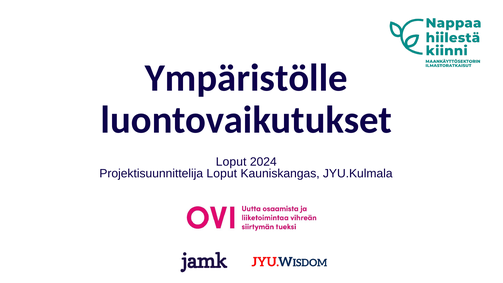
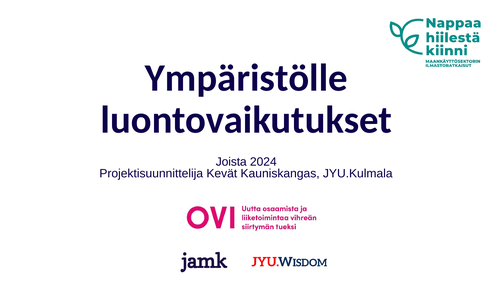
Loput: Loput -> Joista (231, 162)
Projektisuunnittelija Loput: Loput -> Kevät (222, 173)
